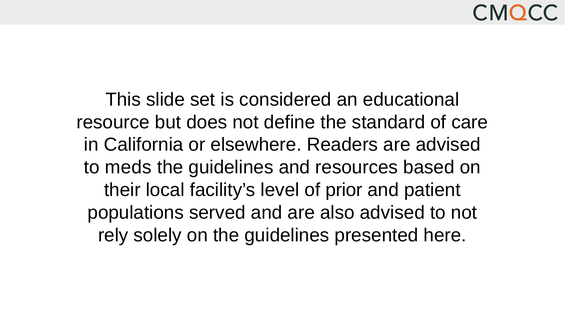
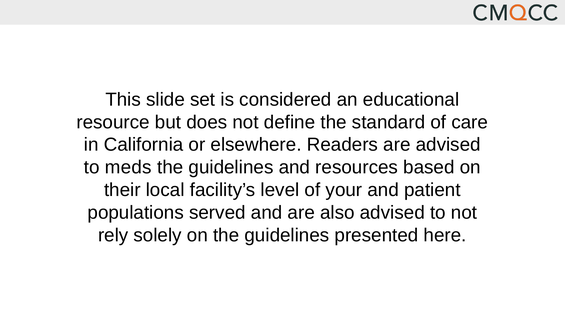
prior: prior -> your (344, 190)
